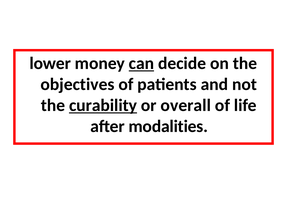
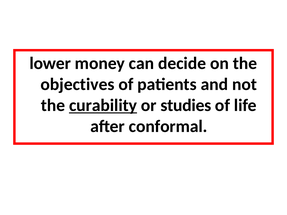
can underline: present -> none (141, 63)
overall: overall -> studies (186, 105)
modalities: modalities -> conformal (168, 127)
